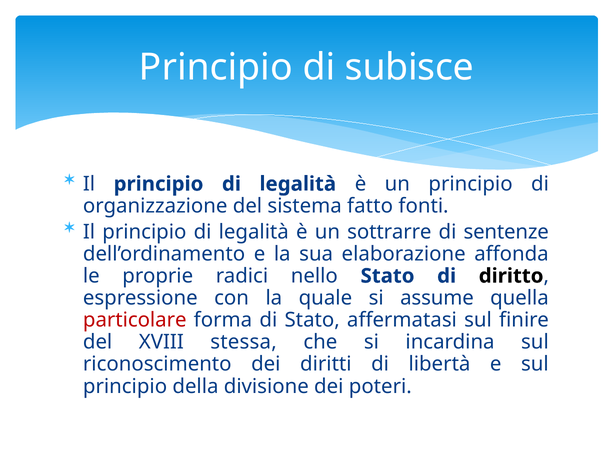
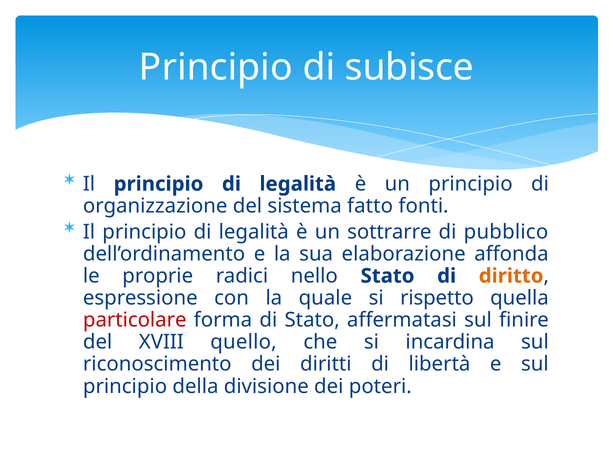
sentenze: sentenze -> pubblico (506, 232)
diritto colour: black -> orange (511, 276)
assume: assume -> rispetto (437, 298)
stessa: stessa -> quello (244, 342)
